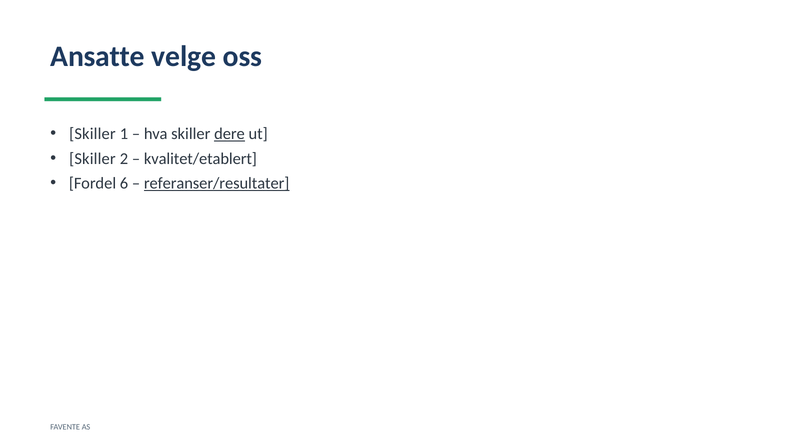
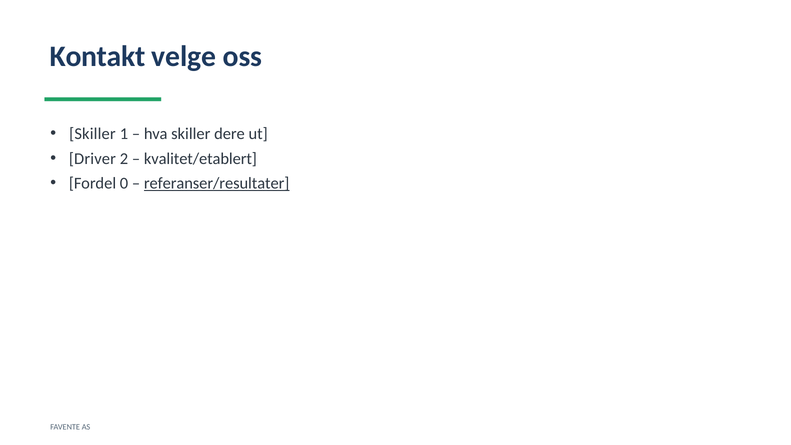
Ansatte: Ansatte -> Kontakt (98, 56)
dere underline: present -> none (229, 134)
Skiller: Skiller -> Driver (92, 159)
6: 6 -> 0 (124, 183)
